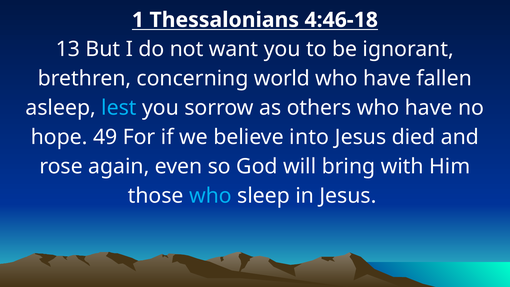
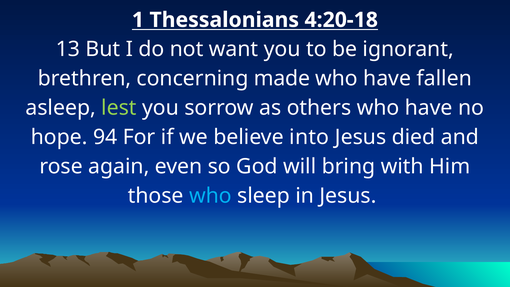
4:46-18: 4:46-18 -> 4:20-18 (341, 20)
world: world -> made (282, 79)
lest colour: light blue -> light green (119, 108)
49: 49 -> 94 (105, 137)
